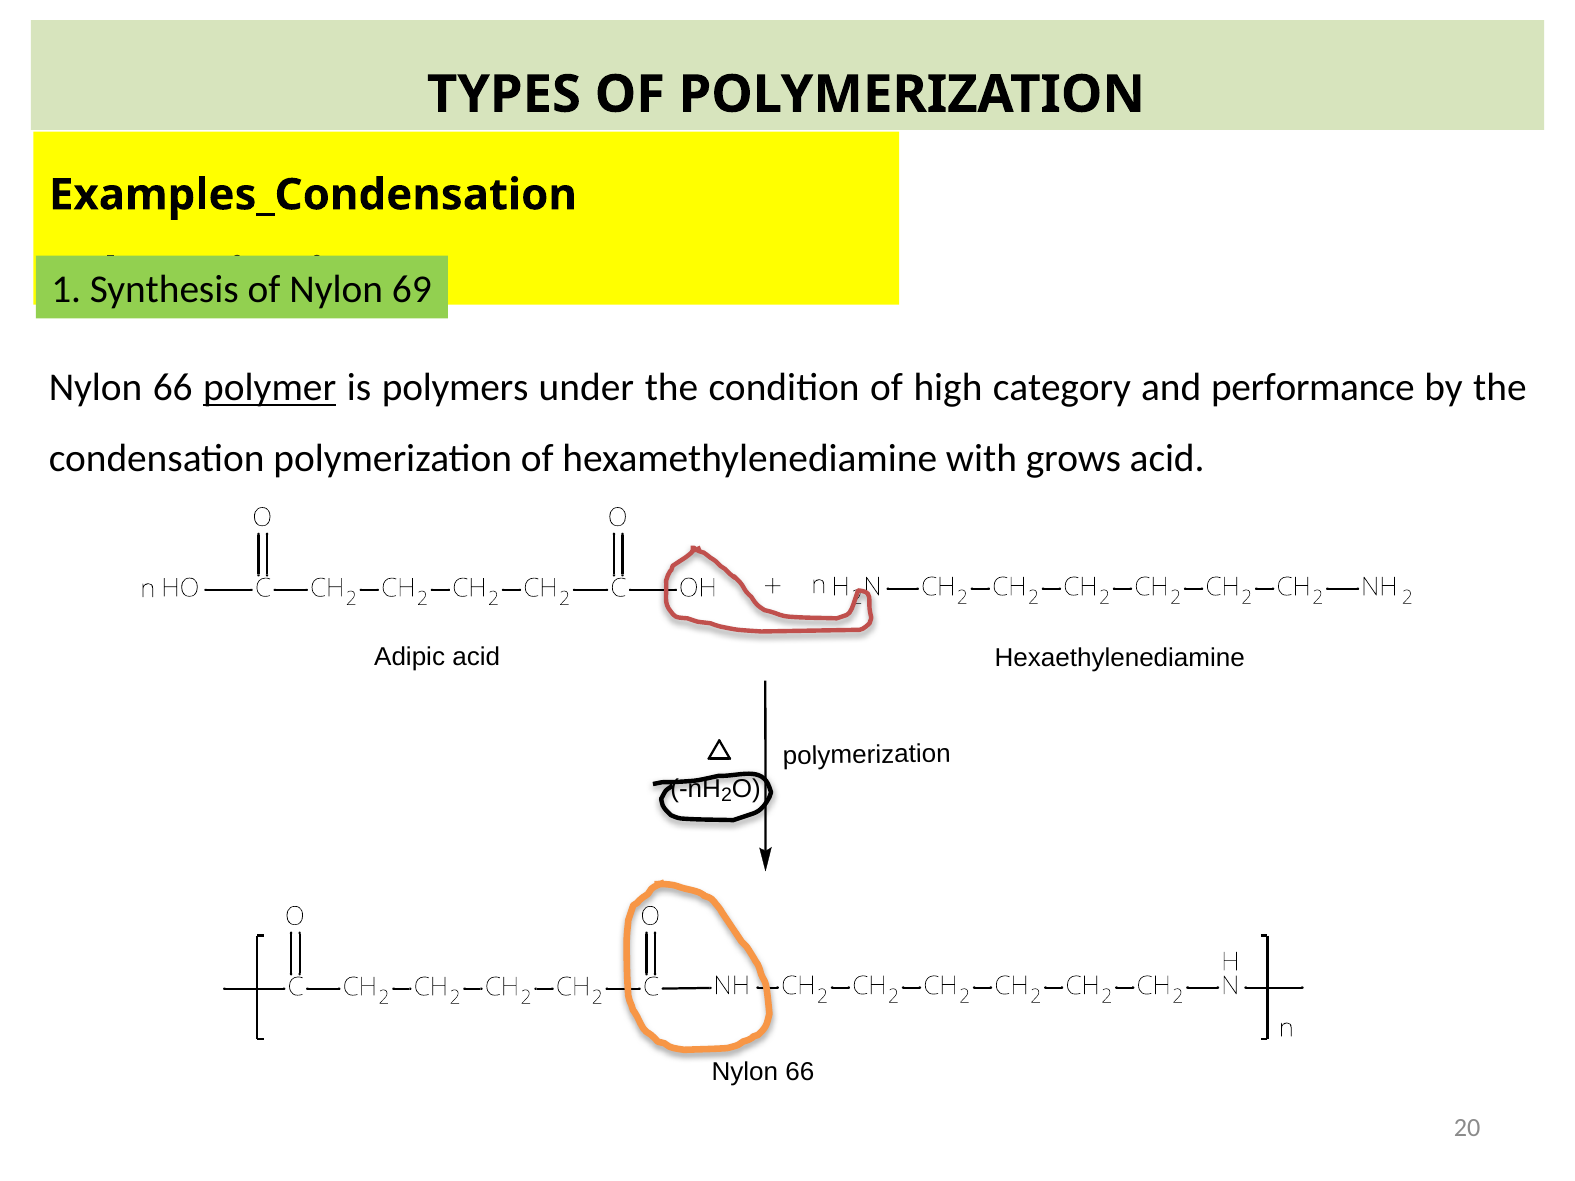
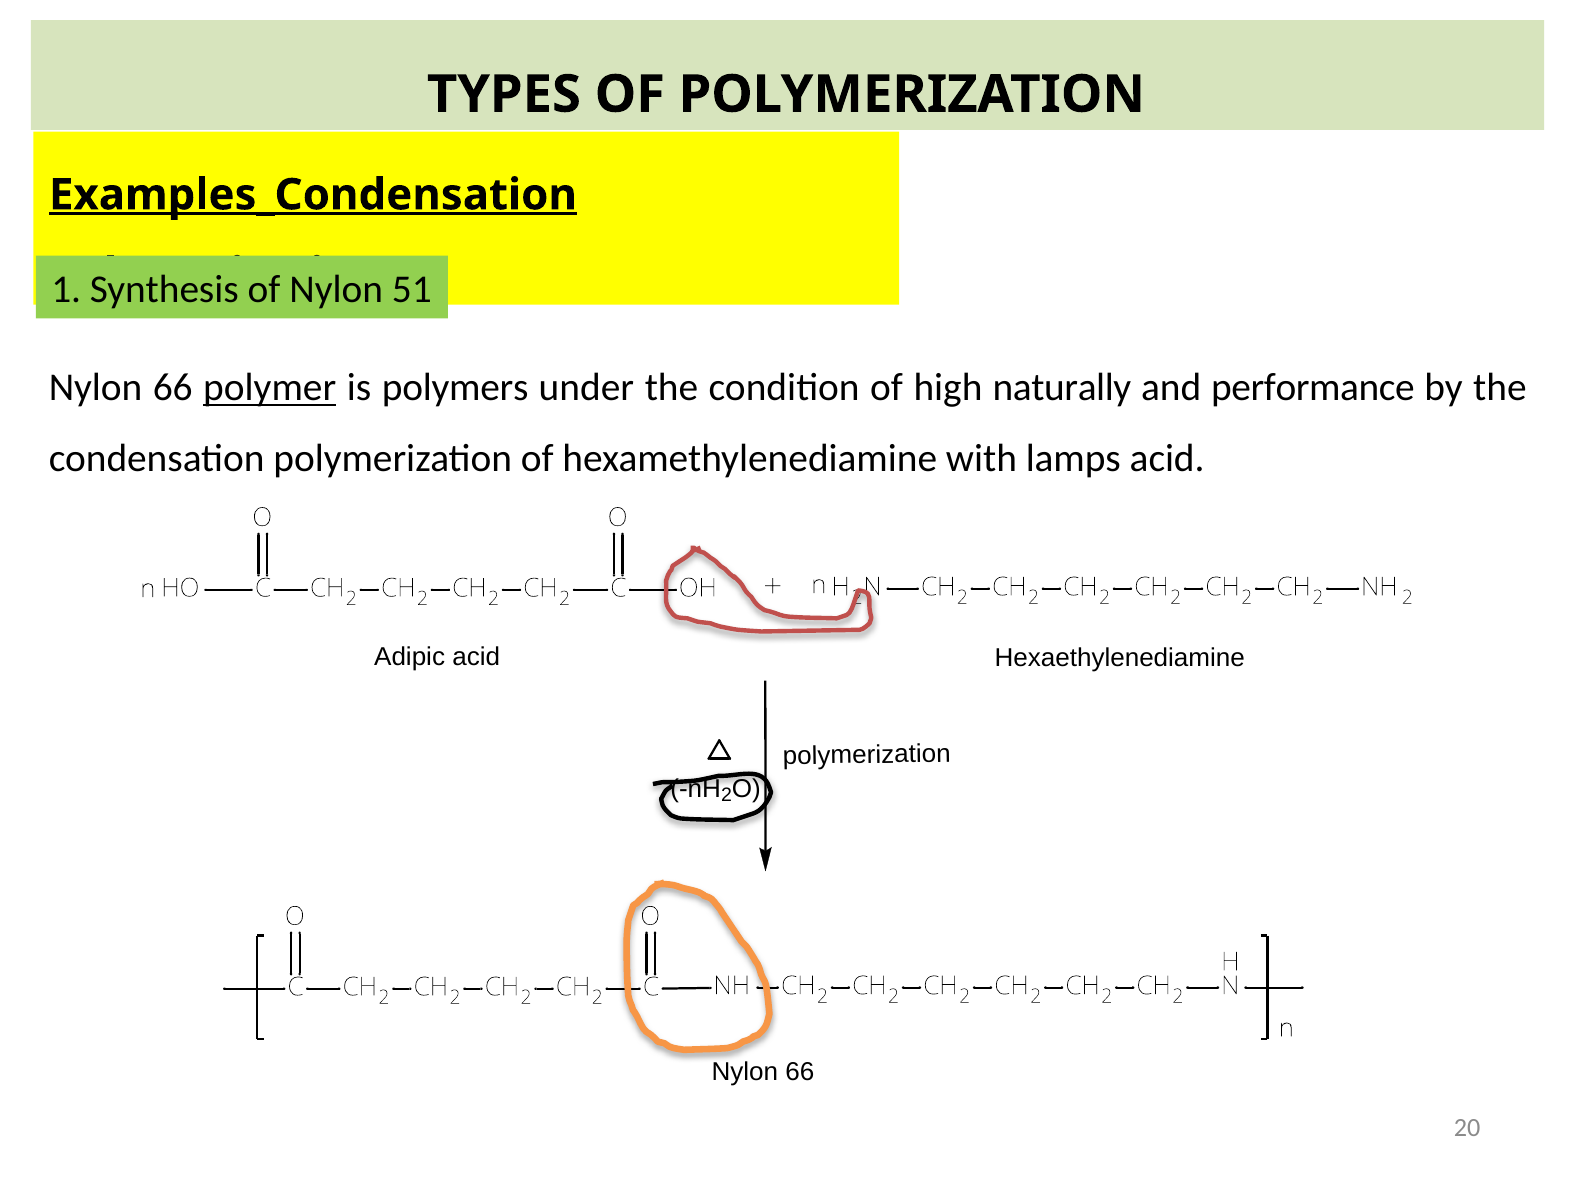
Examples_Condensation underline: none -> present (313, 195)
69: 69 -> 51 (412, 290)
category: category -> naturally (1062, 388)
grows: grows -> lamps (1073, 459)
